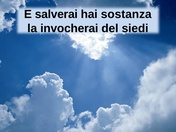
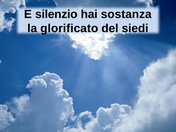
salverai: salverai -> silenzio (56, 14)
invocherai: invocherai -> glorificato (69, 28)
